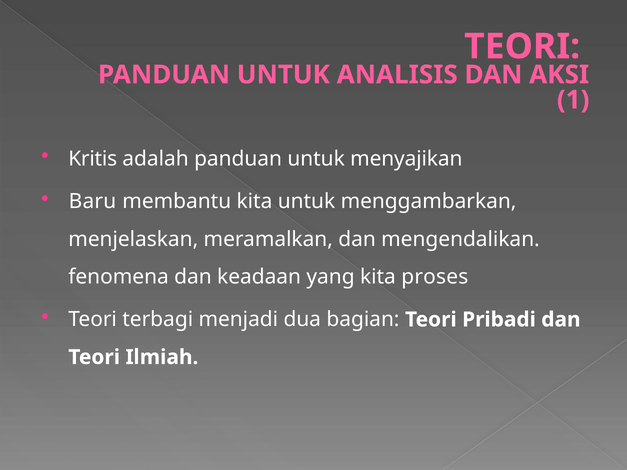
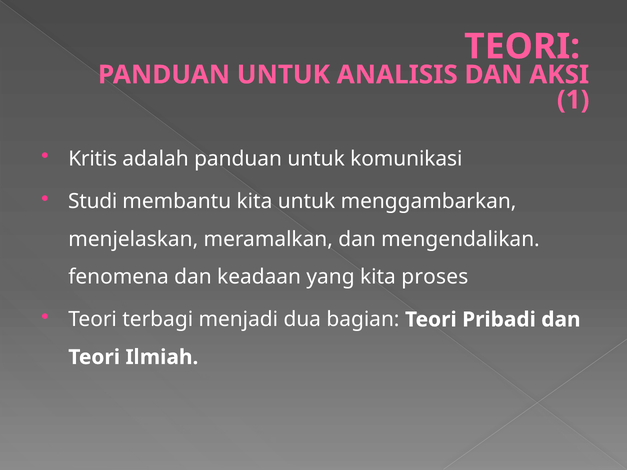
menyajikan: menyajikan -> komunikasi (406, 159)
Baru: Baru -> Studi (93, 202)
